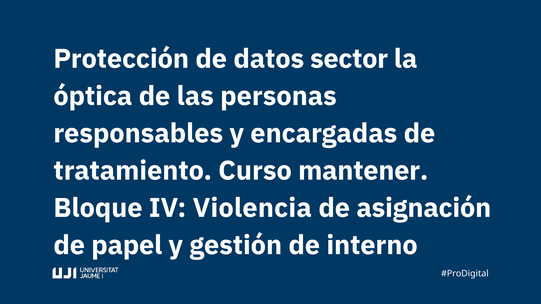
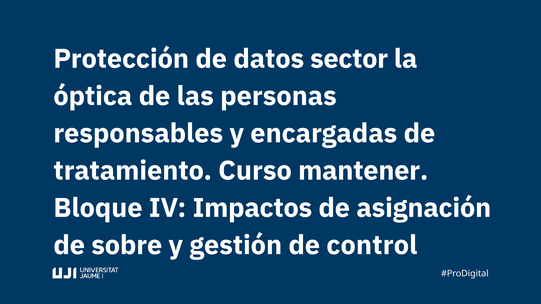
Violencia: Violencia -> Impactos (252, 208)
papel: papel -> sobre (127, 245)
interno: interno -> control (372, 245)
